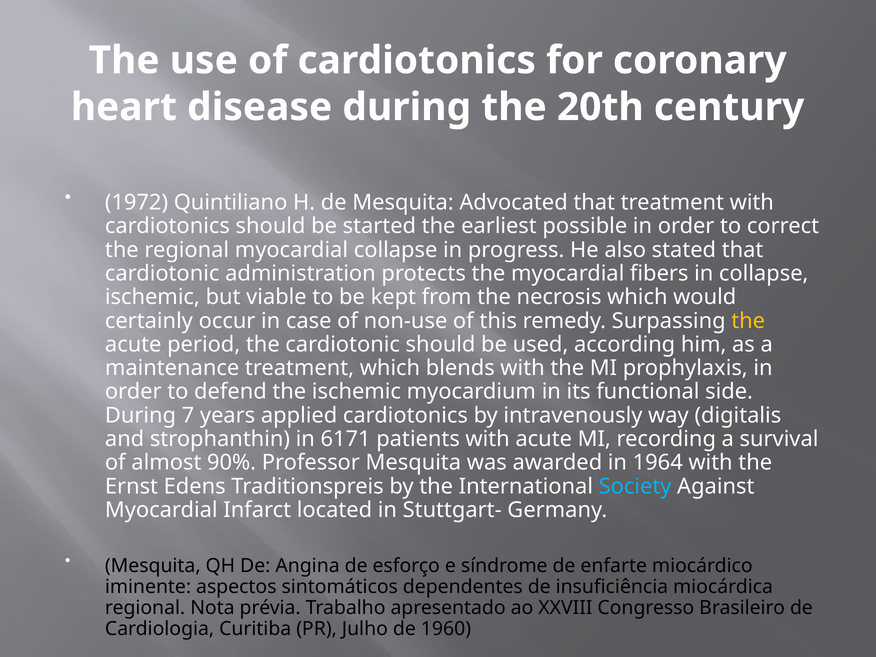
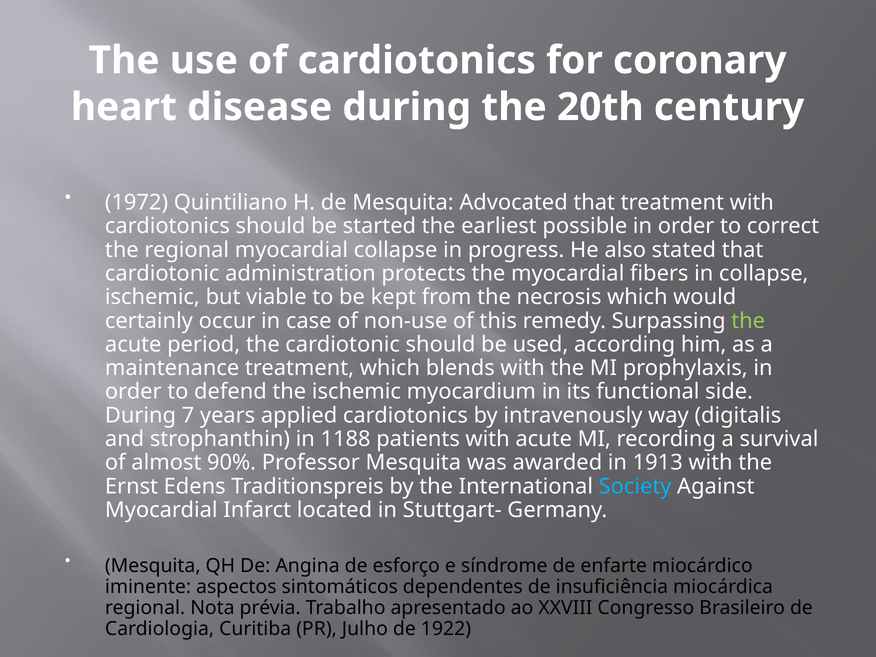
the colour: yellow -> light green (748, 321)
6171: 6171 -> 1188 (346, 439)
1964: 1964 -> 1913 (658, 463)
1960: 1960 -> 1922 (446, 629)
